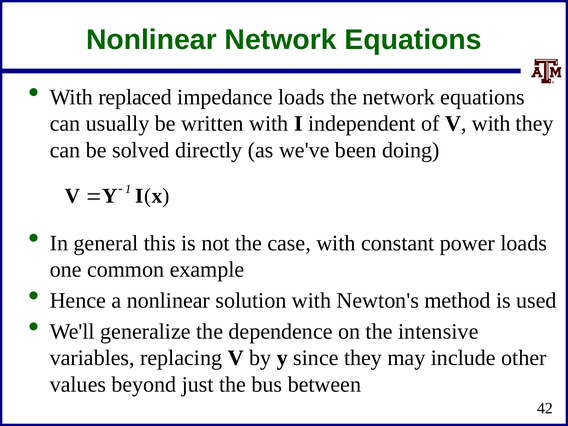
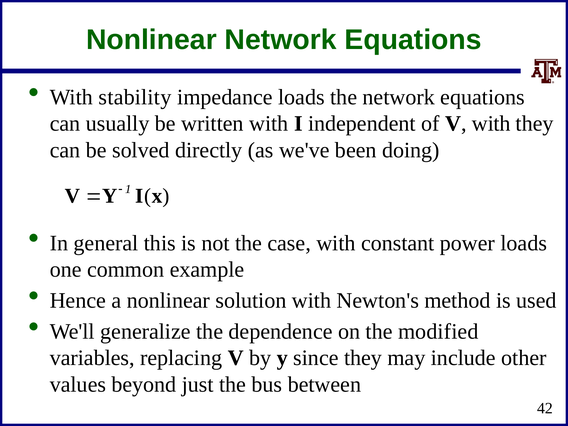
replaced: replaced -> stability (135, 97)
intensive: intensive -> modified (438, 331)
